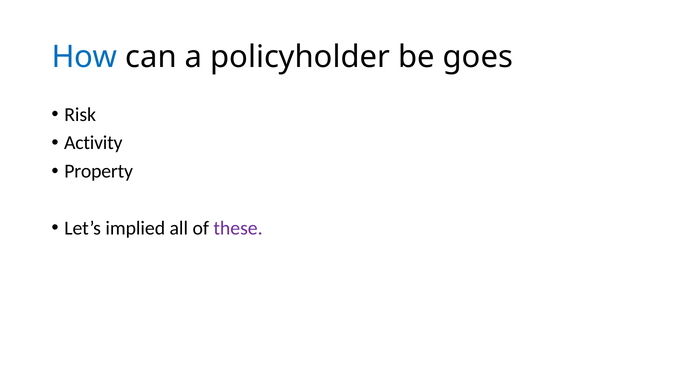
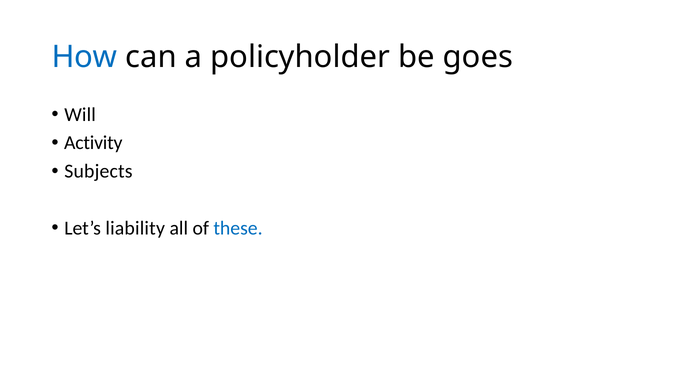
Risk: Risk -> Will (80, 114)
Property: Property -> Subjects (98, 171)
implied: implied -> liability (135, 228)
these colour: purple -> blue (238, 228)
